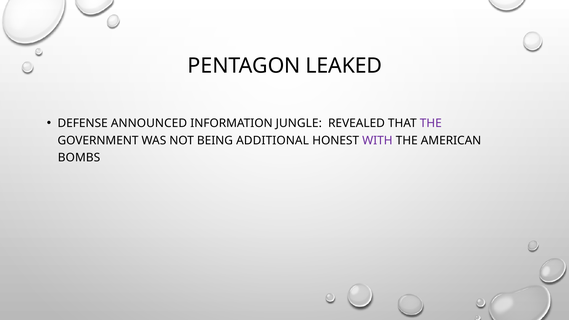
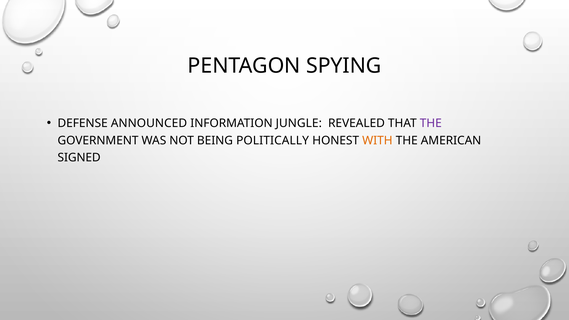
LEAKED: LEAKED -> SPYING (344, 66)
ADDITIONAL: ADDITIONAL -> POLITICALLY (273, 140)
WITH colour: purple -> orange (377, 140)
BOMBS: BOMBS -> SIGNED (79, 158)
